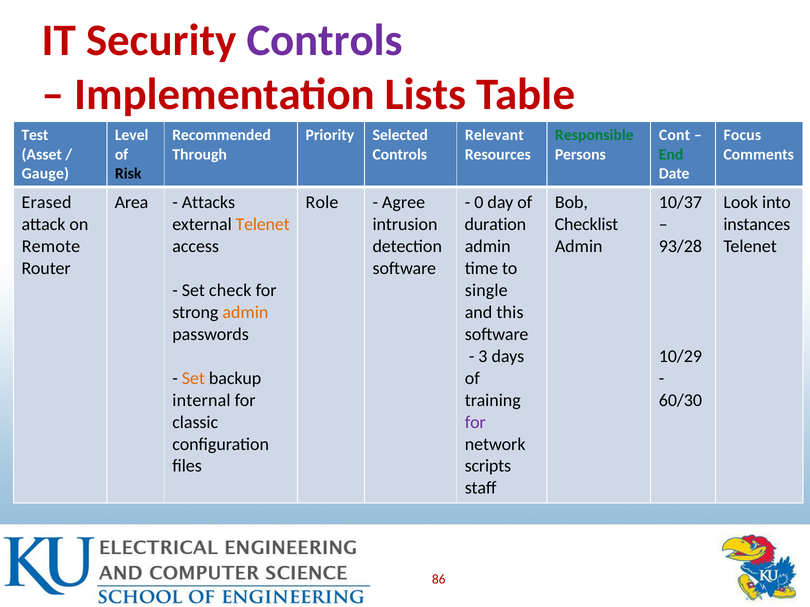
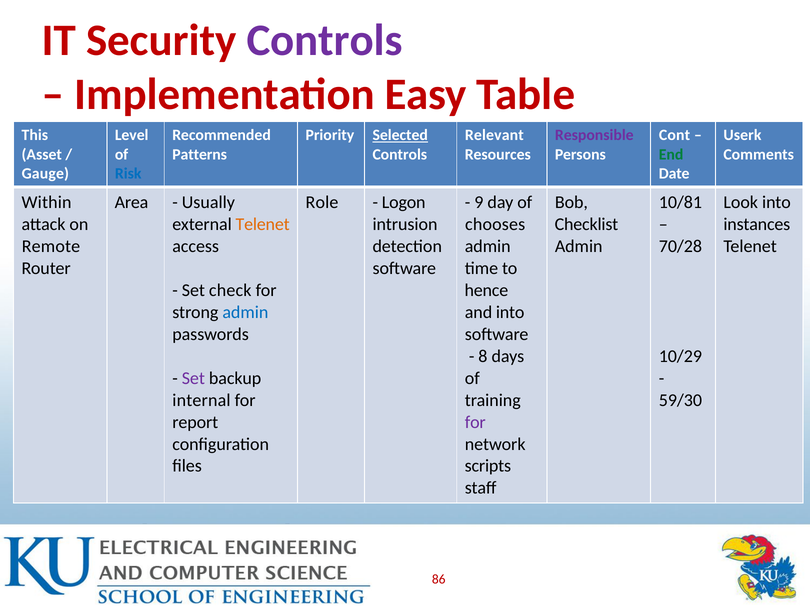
Lists: Lists -> Easy (426, 94)
Test: Test -> This (35, 135)
Selected underline: none -> present (400, 135)
Responsible colour: green -> purple (594, 135)
Focus: Focus -> Userk (742, 135)
Through: Through -> Patterns (200, 155)
Risk colour: black -> blue (128, 174)
Erased: Erased -> Within (47, 202)
Attacks: Attacks -> Usually (208, 202)
Agree: Agree -> Logon (404, 202)
0: 0 -> 9 (479, 202)
10/37: 10/37 -> 10/81 (680, 202)
duration: duration -> chooses (495, 224)
93/28: 93/28 -> 70/28 (680, 246)
single: single -> hence (486, 290)
admin colour: orange -> blue (245, 312)
and this: this -> into (510, 312)
3: 3 -> 8 (483, 356)
Set colour: orange -> purple (193, 378)
60/30: 60/30 -> 59/30 (680, 400)
classic: classic -> report (195, 422)
